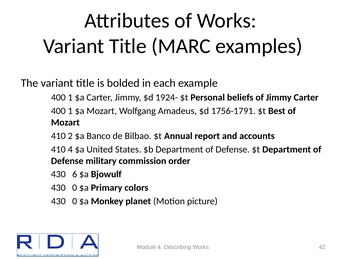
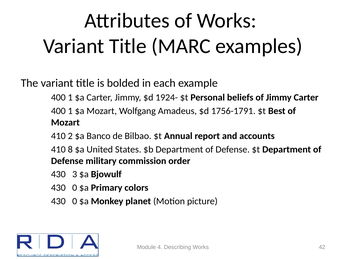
410 4: 4 -> 8 (70, 150)
6: 6 -> 3 (75, 175)
